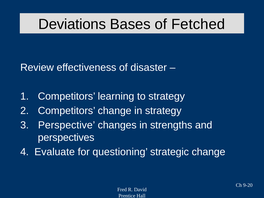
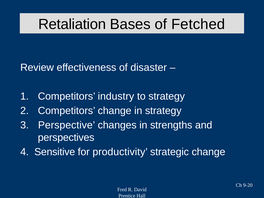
Deviations: Deviations -> Retaliation (72, 24)
learning: learning -> industry (116, 96)
Evaluate: Evaluate -> Sensitive (55, 152)
questioning: questioning -> productivity (120, 152)
